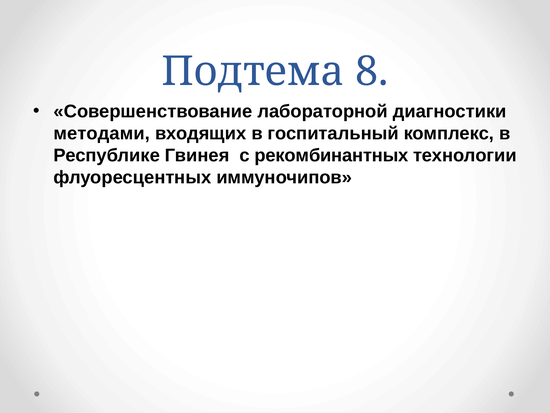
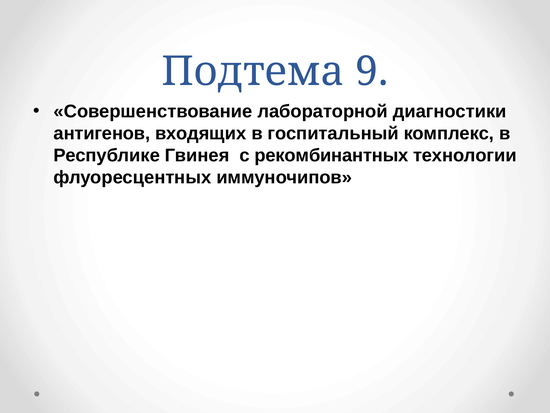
8: 8 -> 9 (372, 72)
методами: методами -> антигенов (102, 133)
